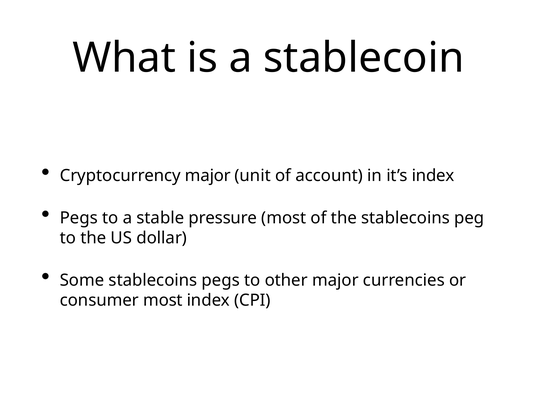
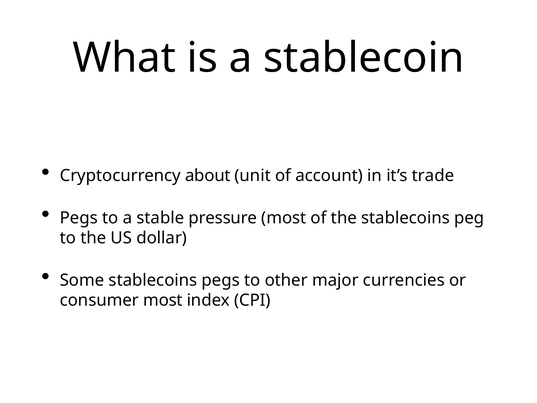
Cryptocurrency major: major -> about (208, 176)
it’s index: index -> trade (433, 176)
